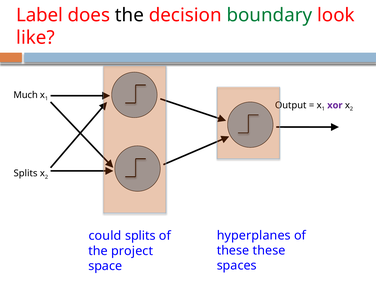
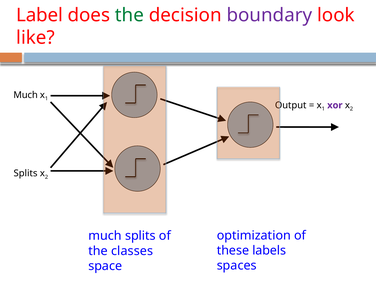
the colour: black -> green (129, 15)
boundary colour: green -> purple (269, 15)
hyperplanes: hyperplanes -> optimization (254, 235)
could: could -> much (105, 236)
these these: these -> labels (269, 250)
project: project -> classes (132, 251)
